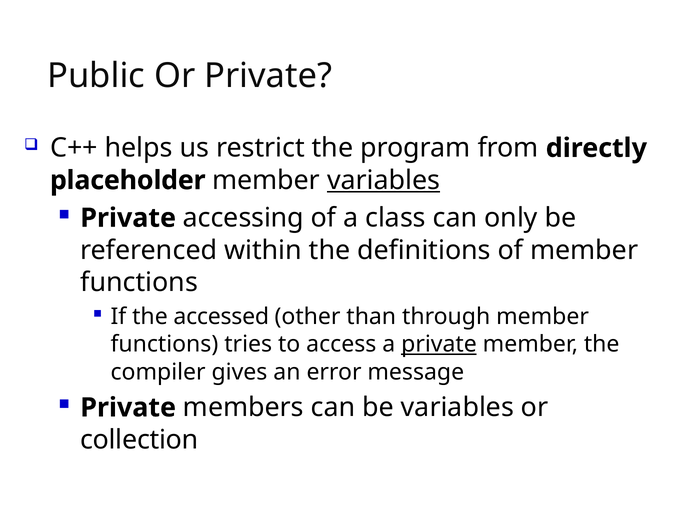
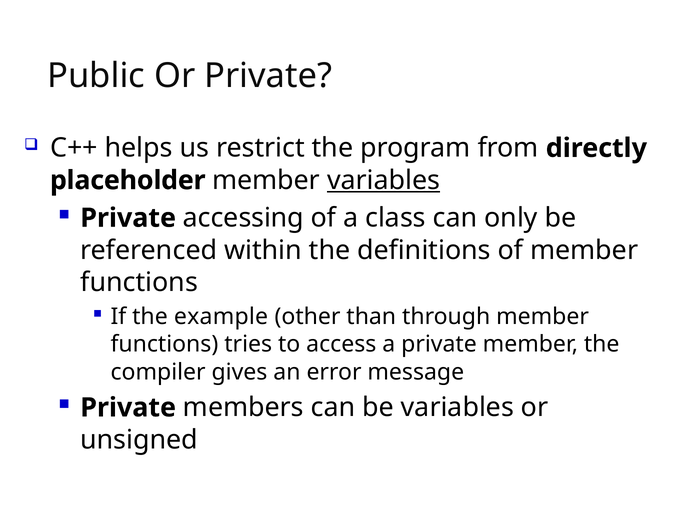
accessed: accessed -> example (221, 317)
private underline: present -> none (439, 345)
collection: collection -> unsigned (139, 440)
